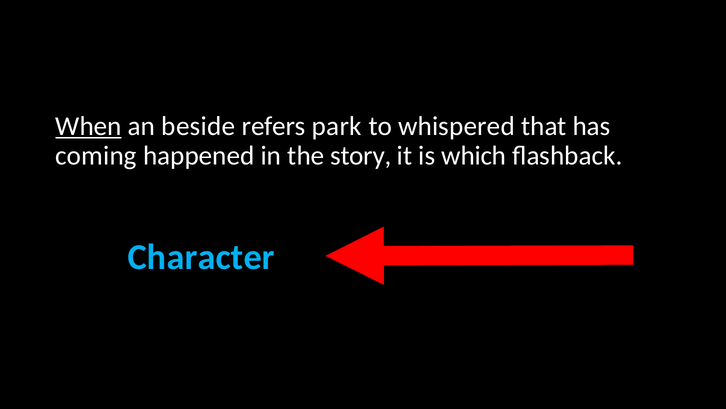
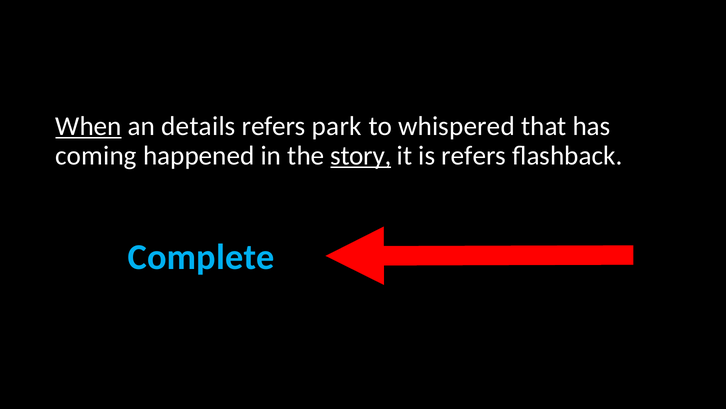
beside: beside -> details (198, 126)
story underline: none -> present (361, 155)
is which: which -> refers (474, 155)
Character: Character -> Complete (201, 257)
